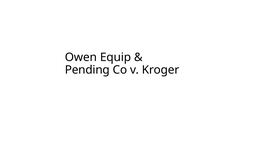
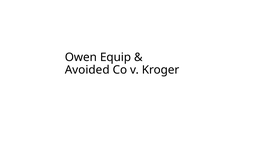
Pending: Pending -> Avoided (87, 70)
